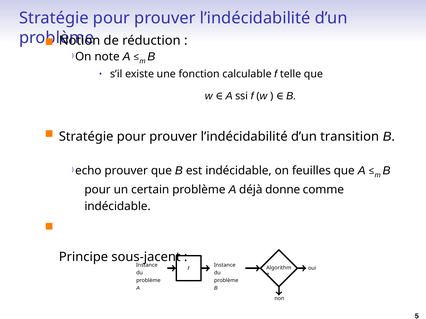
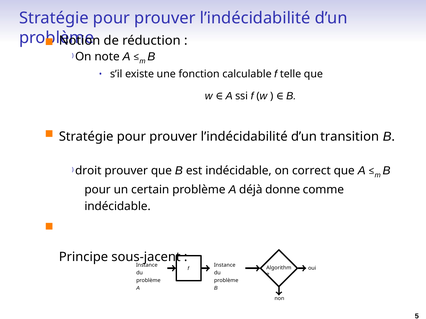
echo: echo -> droit (88, 171)
feuilles: feuilles -> correct (311, 171)
